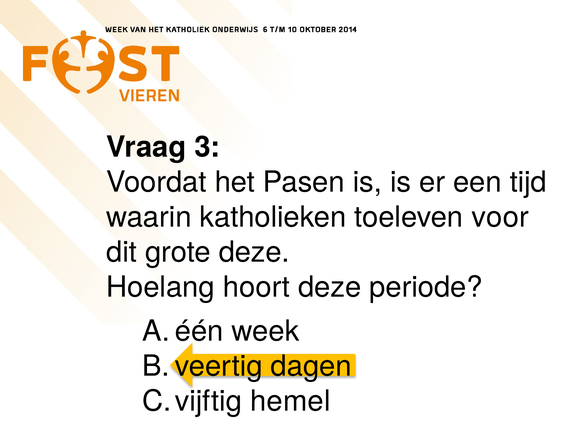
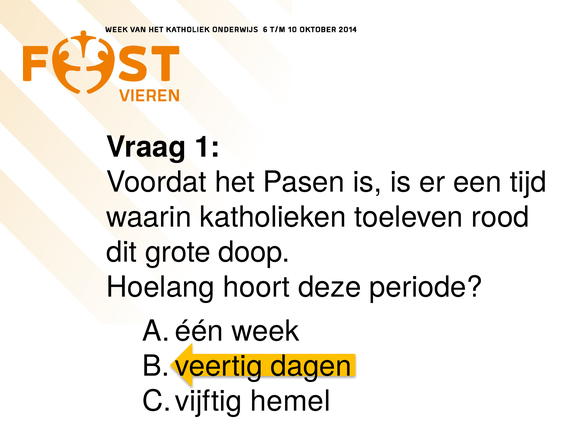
3: 3 -> 1 (207, 147)
voor: voor -> rood (500, 217)
grote deze: deze -> doop (254, 252)
